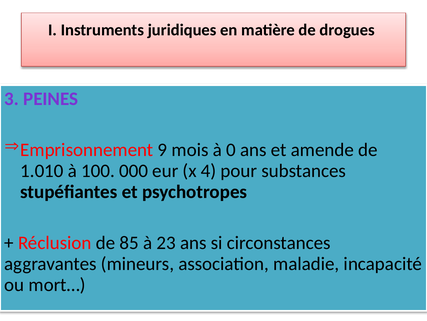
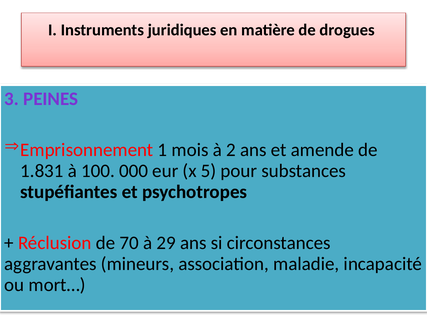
9: 9 -> 1 (162, 150)
0: 0 -> 2 (231, 150)
1.010: 1.010 -> 1.831 (42, 171)
4: 4 -> 5 (209, 171)
85: 85 -> 70 (129, 242)
23: 23 -> 29 (166, 242)
